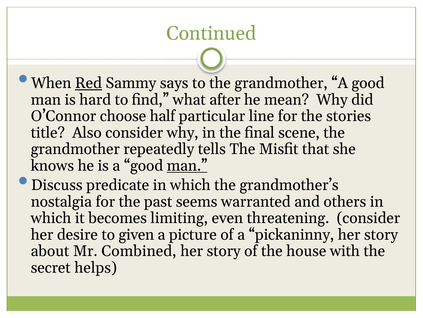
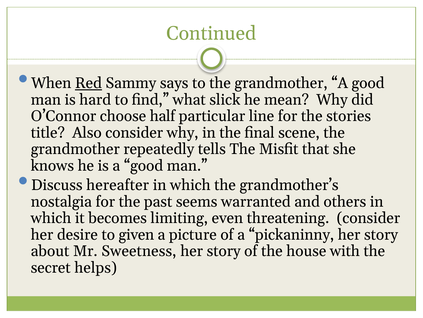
after: after -> slick (225, 99)
man underline: present -> none (187, 165)
predicate: predicate -> hereafter (118, 185)
Combined: Combined -> Sweetness (139, 251)
